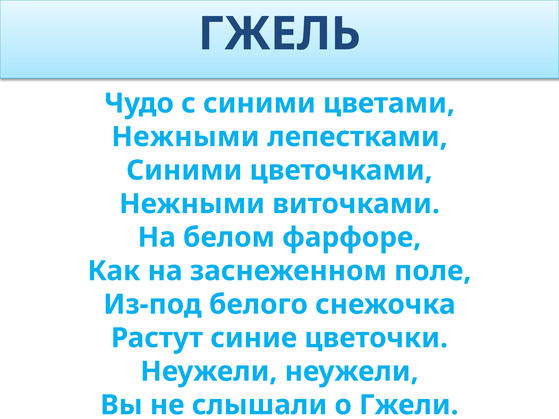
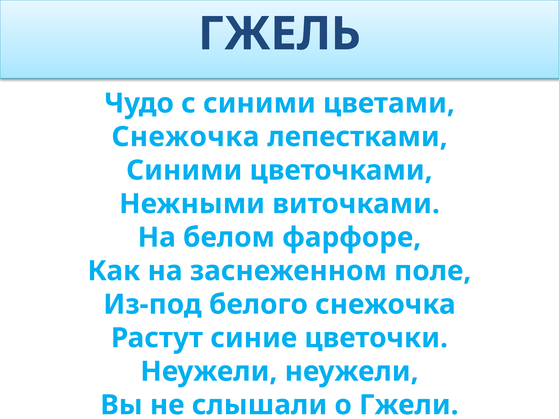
Нежными: Нежными -> Снежочка (185, 137)
